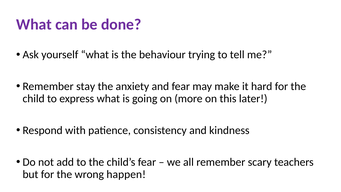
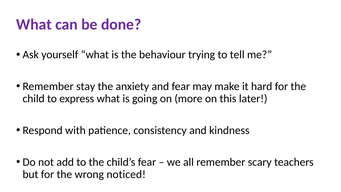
happen: happen -> noticed (126, 174)
